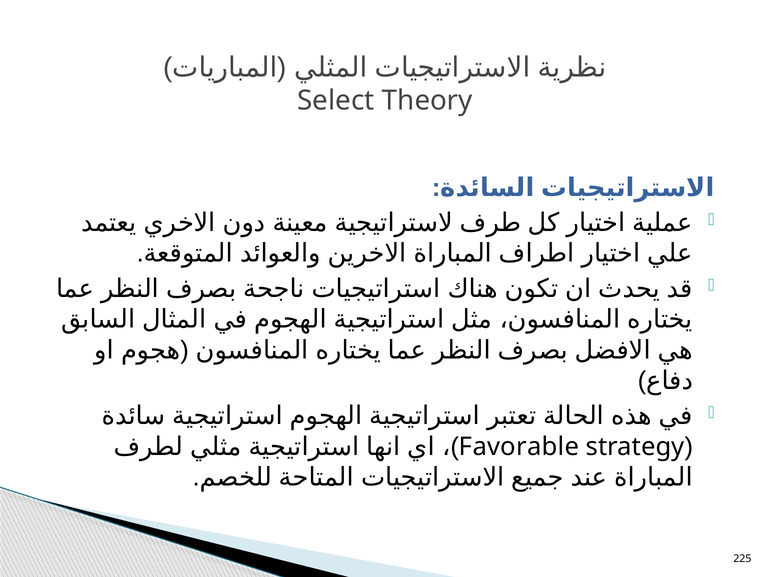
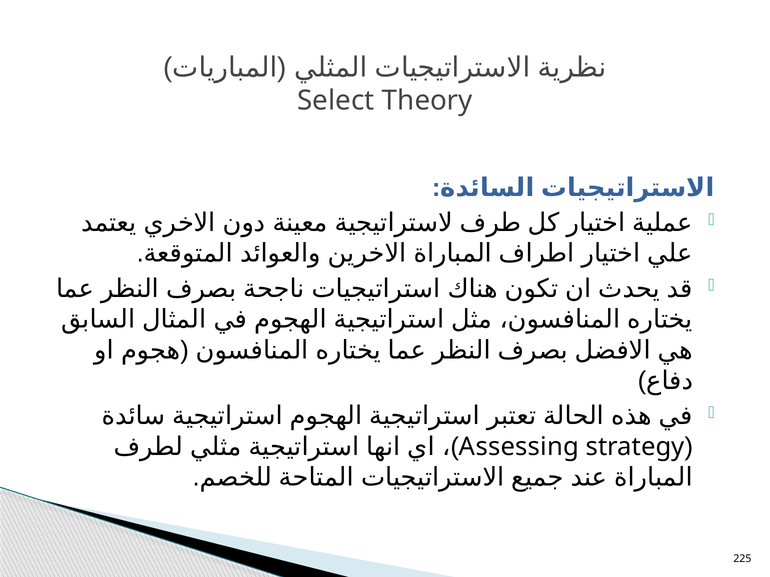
Favorable: Favorable -> Assessing (519, 447)
